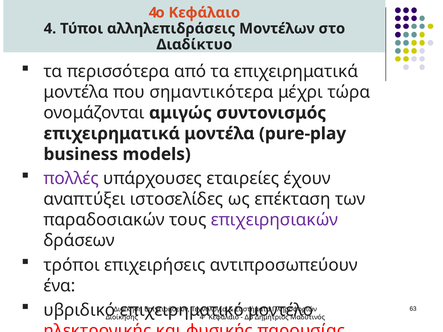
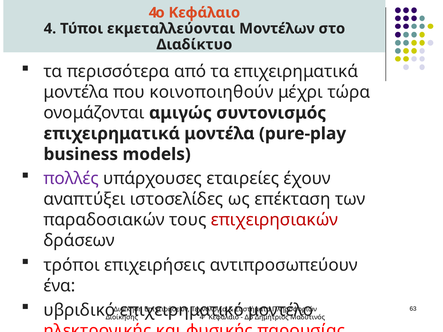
αλληλεπιδράσεις: αλληλεπιδράσεις -> εκμεταλλεύονται (171, 29)
σημαντικότερα: σημαντικότερα -> κοινοποιηθούν (211, 92)
επιχειρησιακών colour: purple -> red (275, 220)
